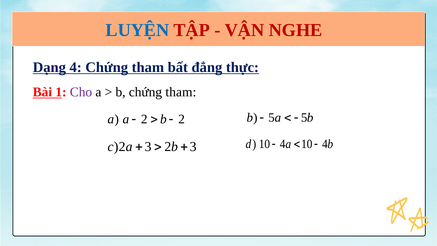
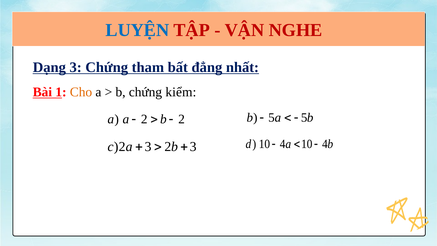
Dạng 4: 4 -> 3 (76, 67)
thực: thực -> nhất (242, 67)
Cho colour: purple -> orange (81, 92)
b chứng tham: tham -> kiểm (181, 92)
